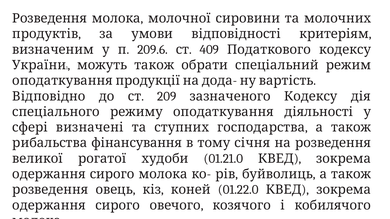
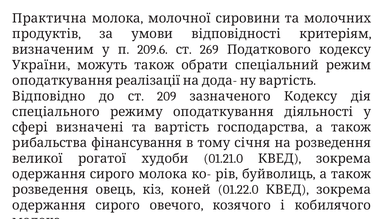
Розведення: Розведення -> Практична (50, 18)
409: 409 -> 269 (209, 50)
продукції: продукції -> реалізації (148, 81)
ступних: ступних -> вартість (182, 128)
